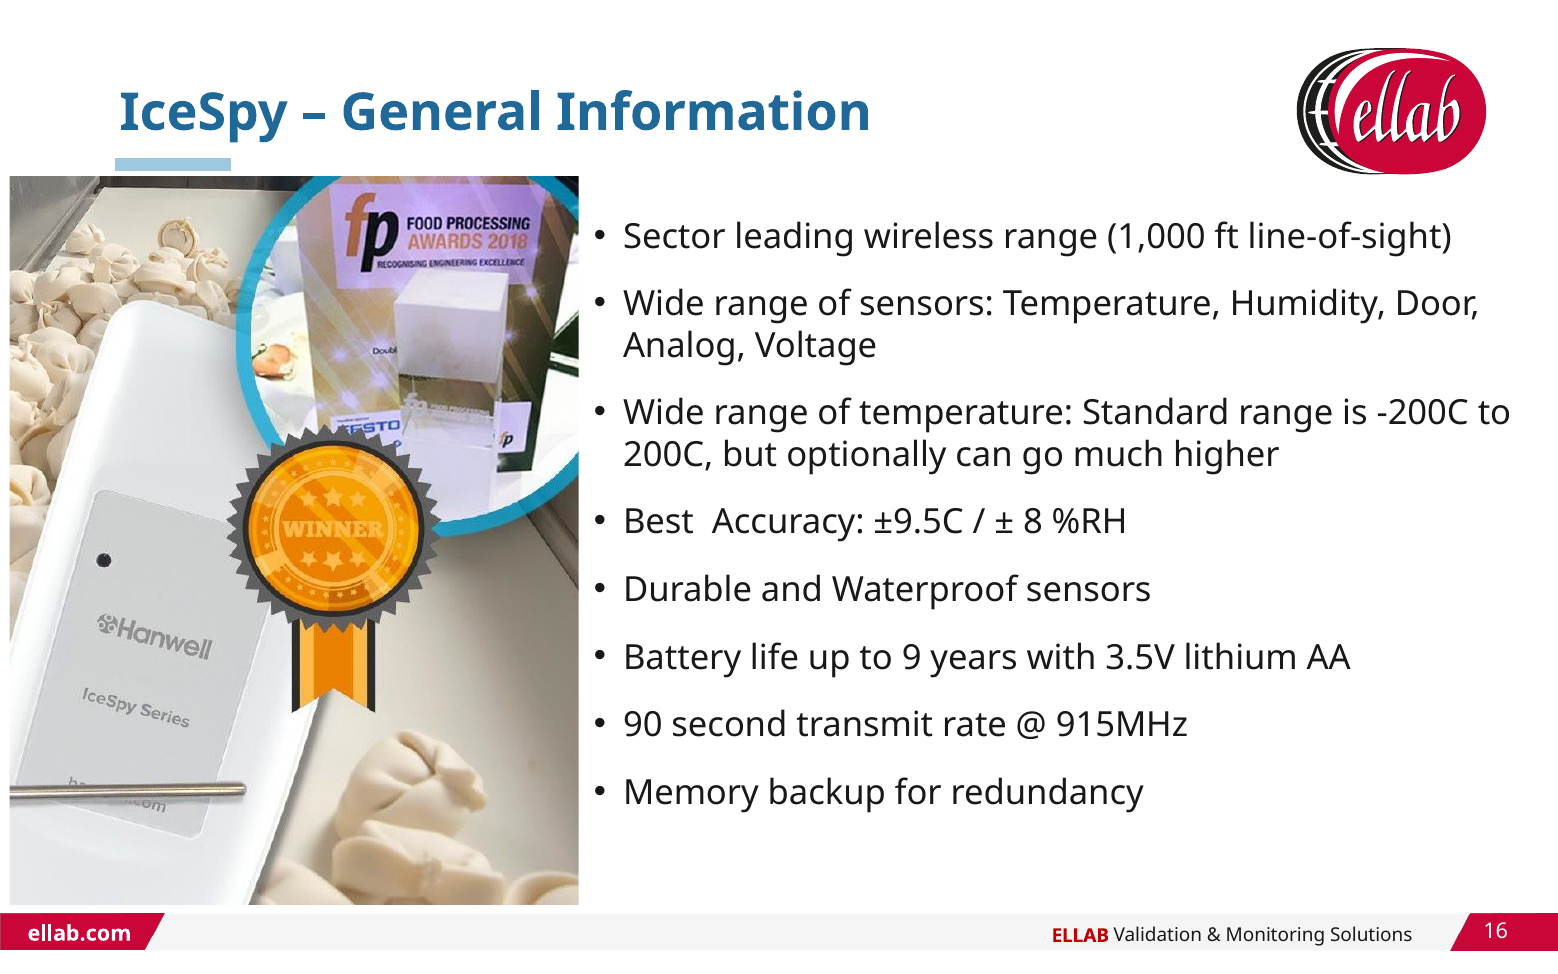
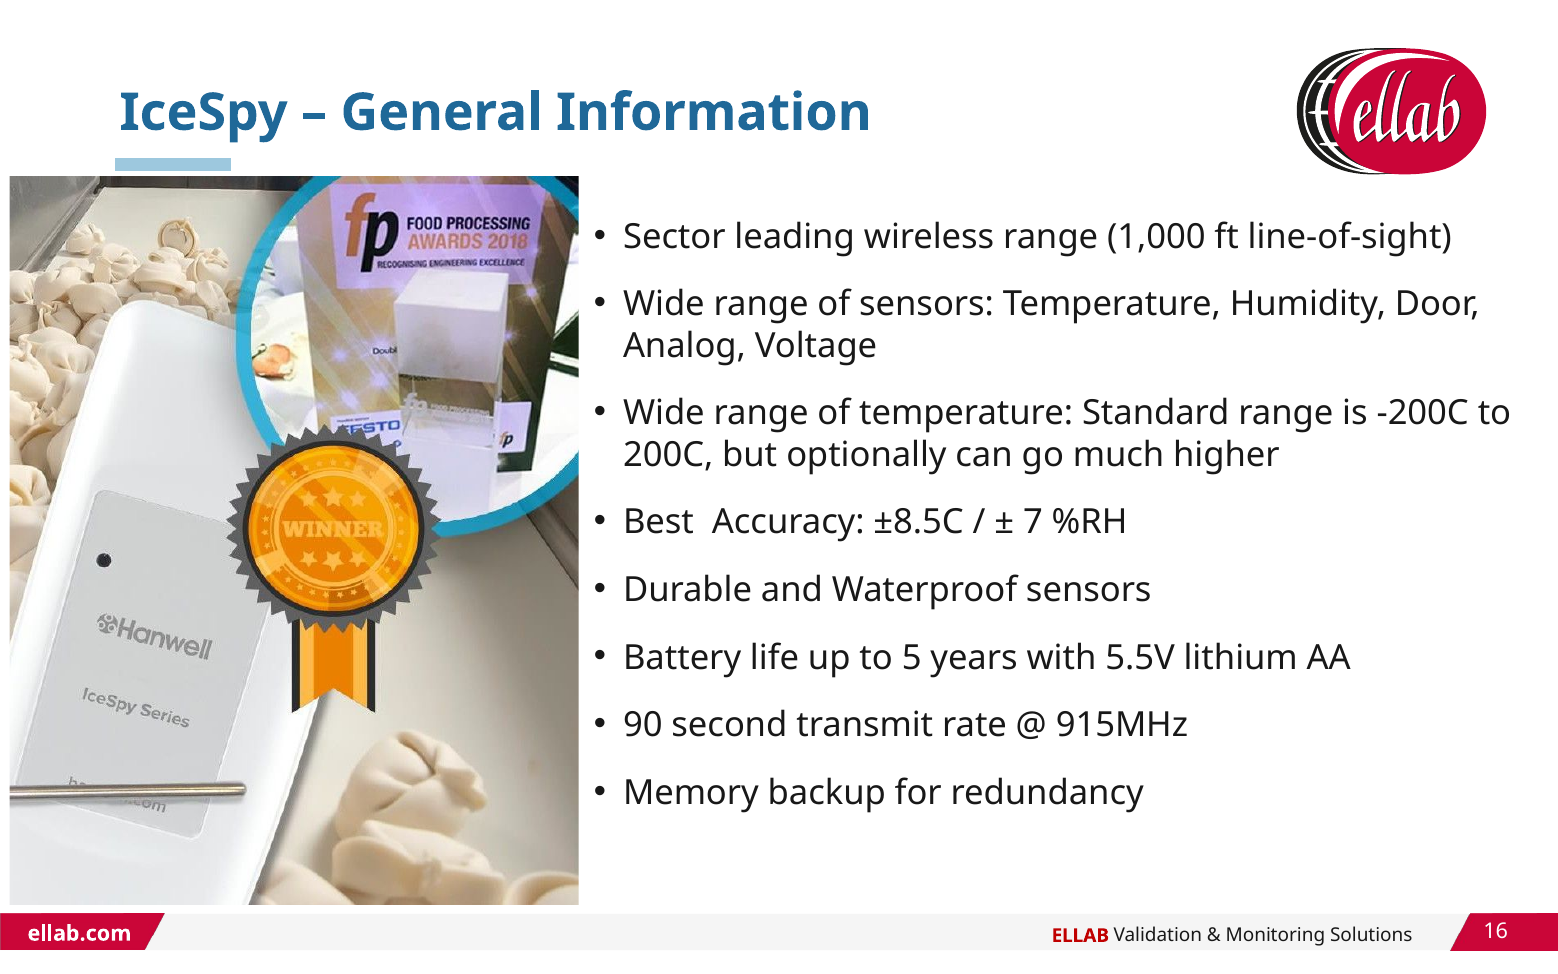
±9.5C: ±9.5C -> ±8.5C (919, 522)
8: 8 -> 7 (1033, 522)
9: 9 -> 5 (912, 657)
3.5V: 3.5V -> 5.5V (1140, 657)
